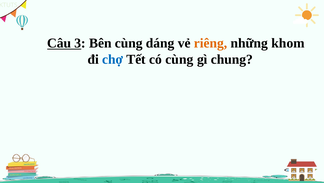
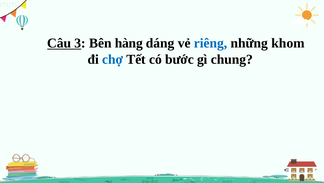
Bên cùng: cùng -> hàng (129, 43)
riêng colour: orange -> blue (211, 43)
có cùng: cùng -> bước (179, 59)
